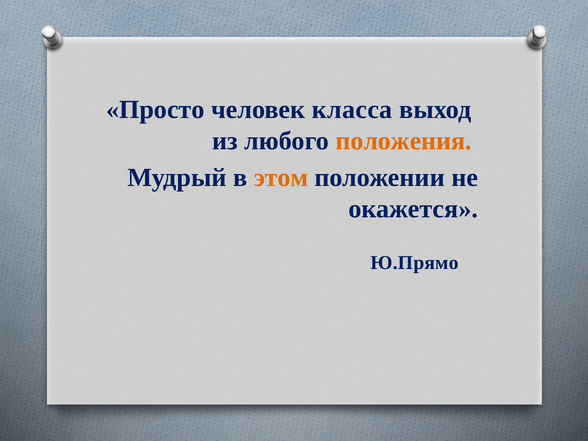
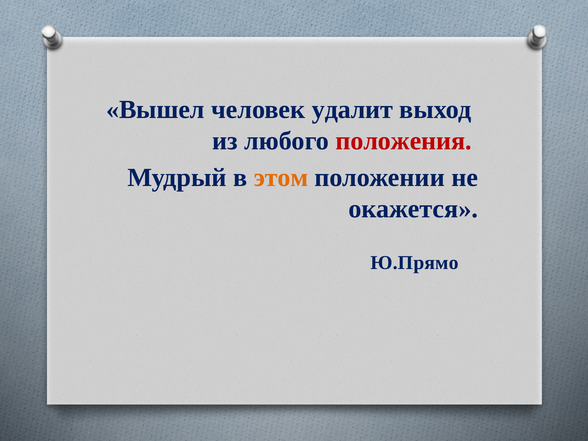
Просто: Просто -> Вышел (155, 110)
класса: класса -> удалит (352, 110)
положения colour: orange -> red (404, 141)
